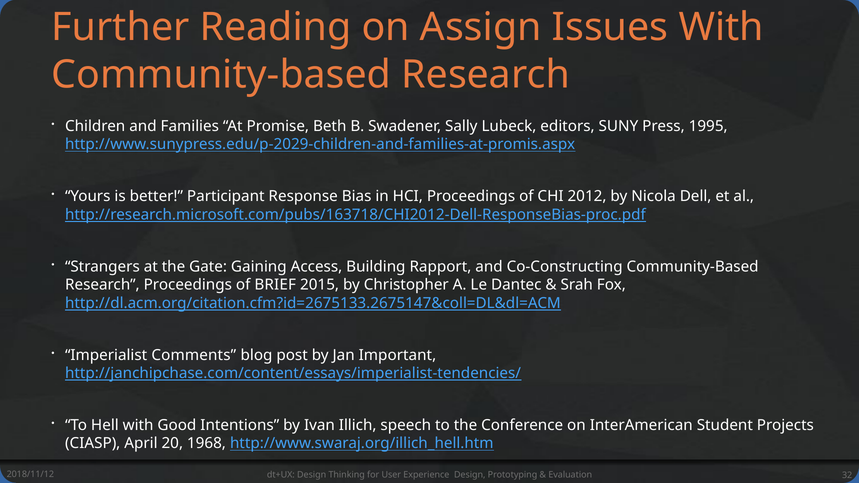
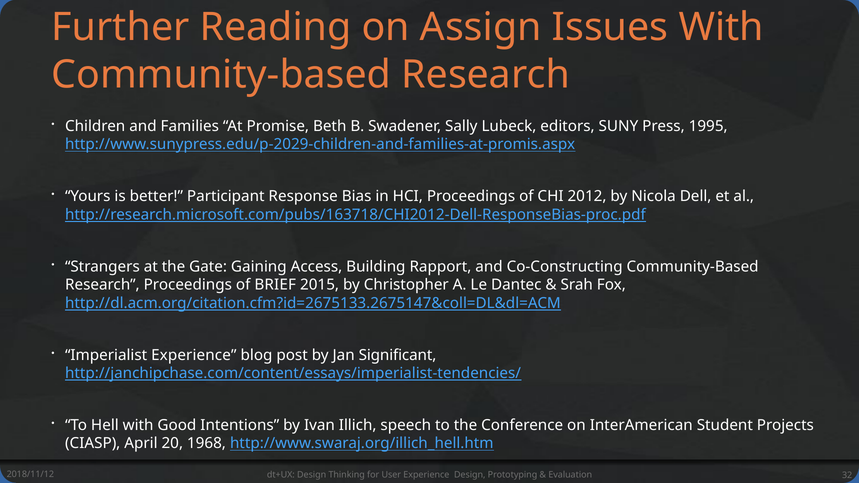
Imperialist Comments: Comments -> Experience (194, 355)
Important: Important -> Significant (398, 355)
